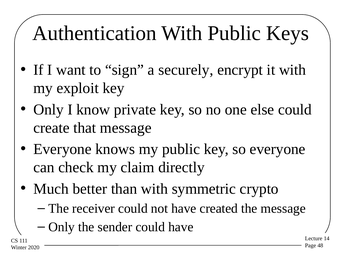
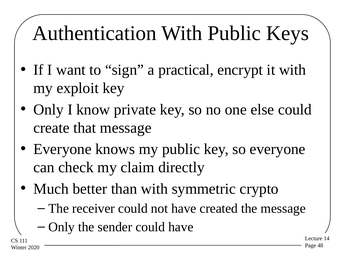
securely: securely -> practical (186, 70)
